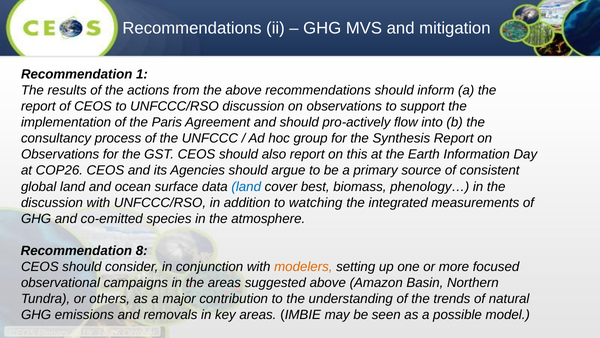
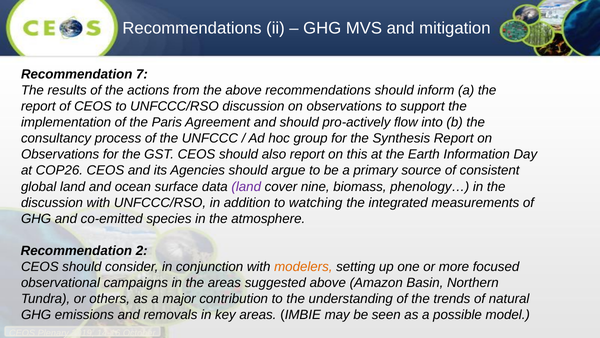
1: 1 -> 7 (142, 74)
land colour: blue -> purple (246, 186)
best: best -> nine (315, 186)
8: 8 -> 2 (142, 250)
